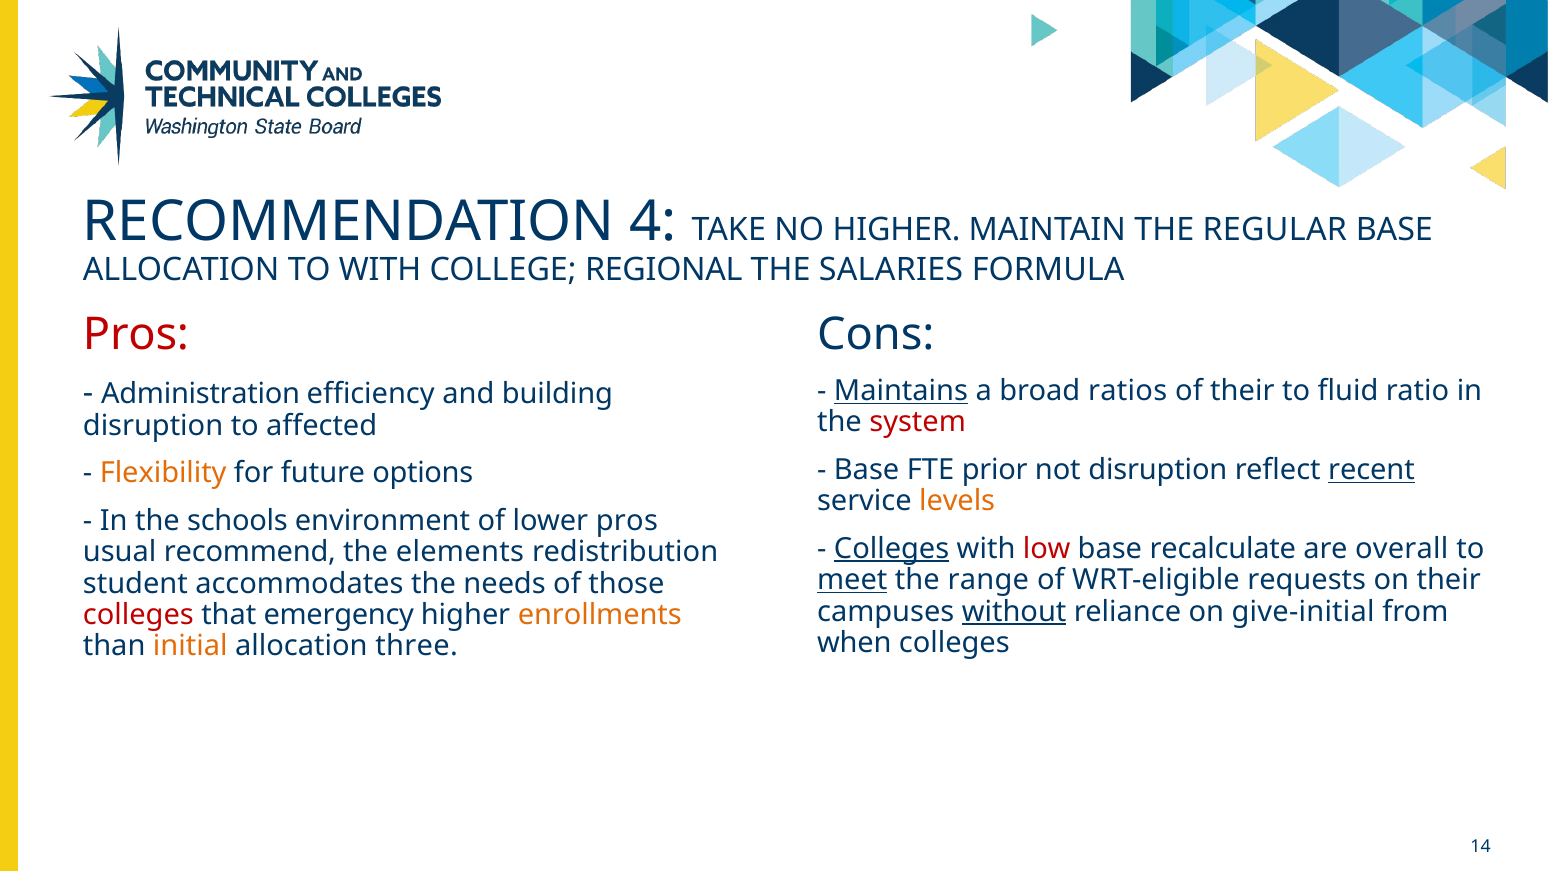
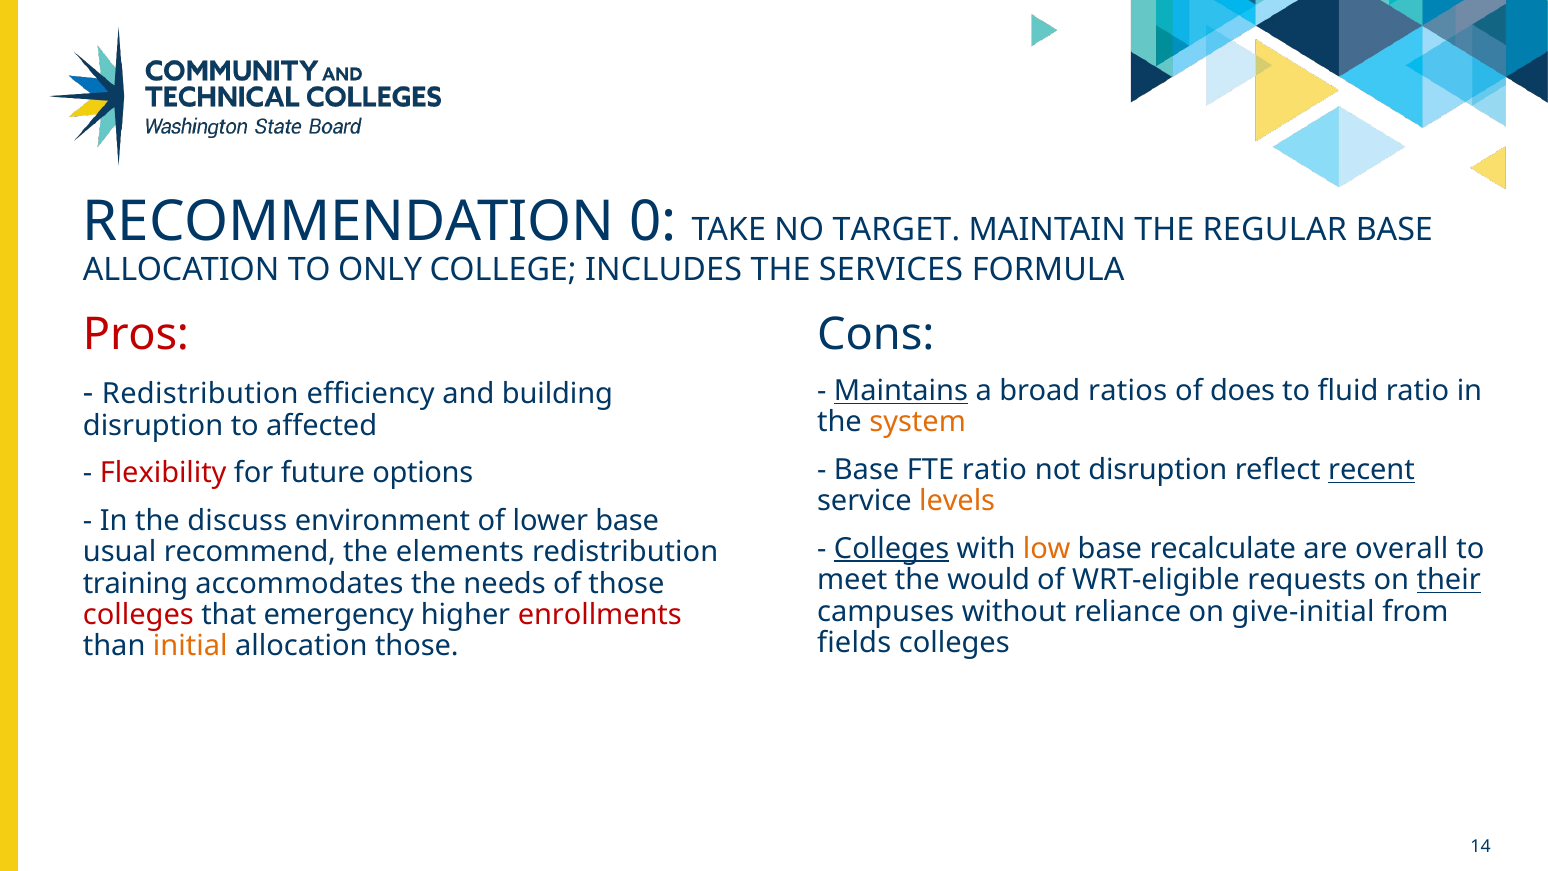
4: 4 -> 0 (653, 222)
NO HIGHER: HIGHER -> TARGET (896, 230)
TO WITH: WITH -> ONLY (380, 270)
REGIONAL: REGIONAL -> INCLUDES (664, 270)
SALARIES: SALARIES -> SERVICES (891, 270)
of their: their -> does (1243, 391)
Administration: Administration -> Redistribution (200, 394)
system colour: red -> orange (918, 422)
FTE prior: prior -> ratio (994, 470)
Flexibility colour: orange -> red (163, 473)
schools: schools -> discuss (237, 521)
lower pros: pros -> base (627, 521)
low colour: red -> orange (1047, 549)
meet underline: present -> none (852, 580)
range: range -> would (989, 580)
their underline: none -> present (1449, 580)
student: student -> training (136, 583)
without underline: present -> none (1014, 611)
enrollments colour: orange -> red (600, 615)
when: when -> fields (854, 643)
allocation three: three -> those (417, 646)
